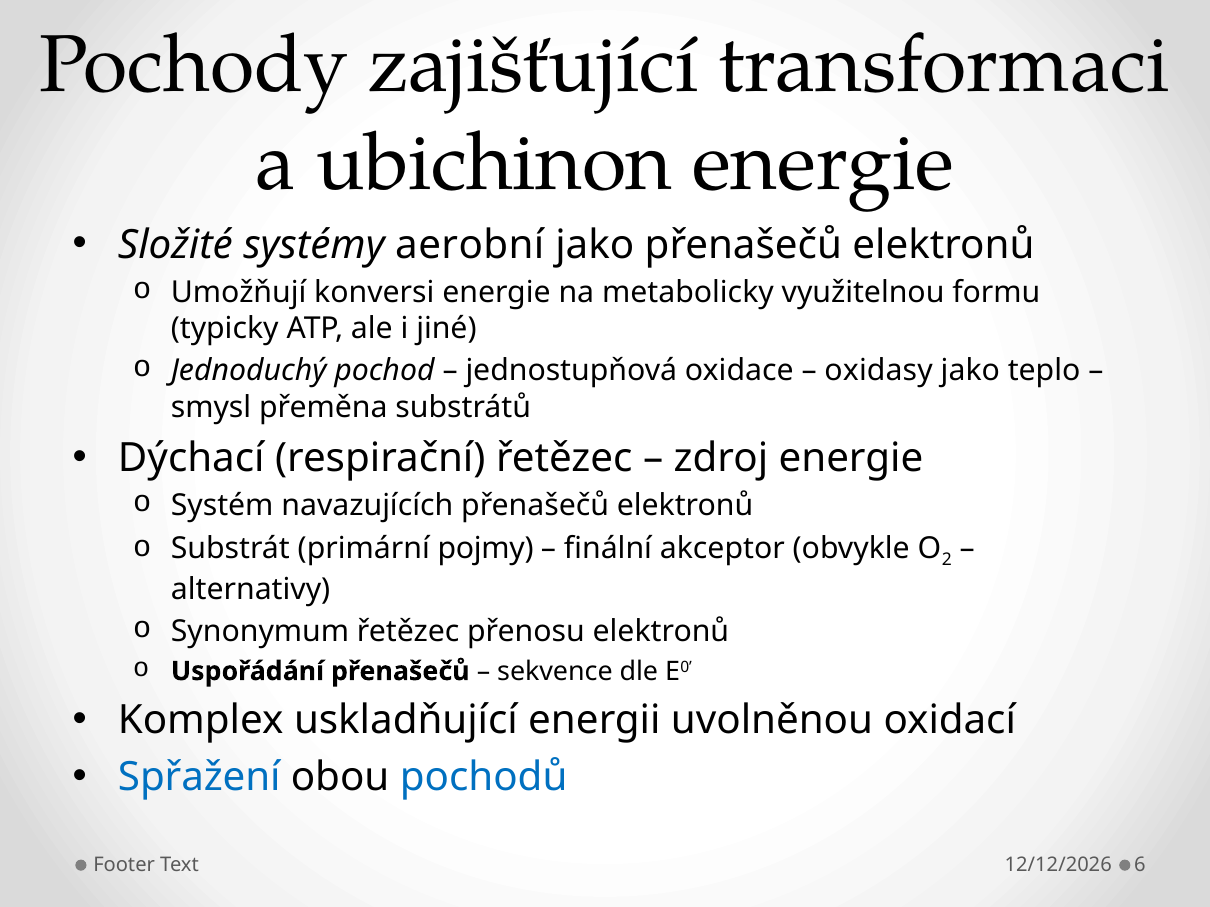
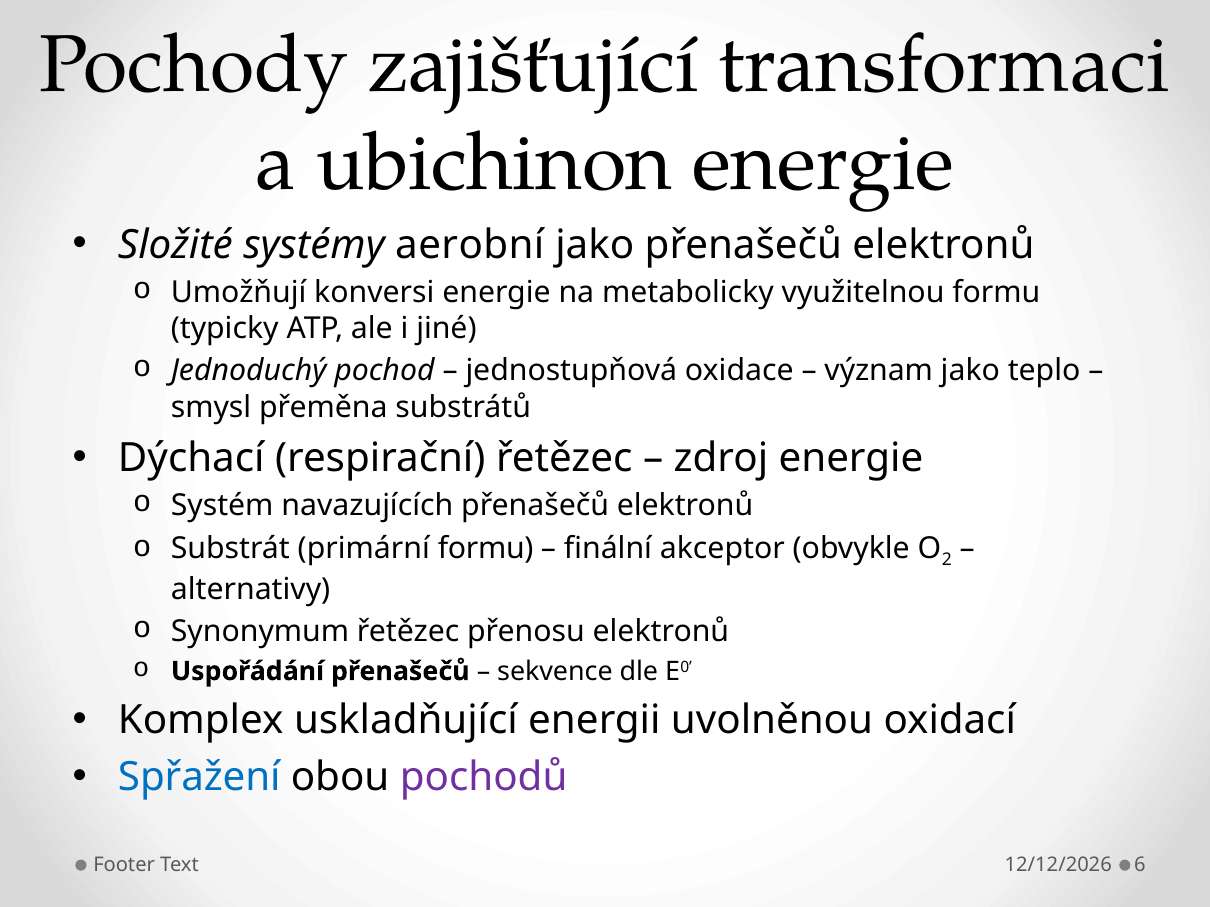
oxidasy: oxidasy -> význam (879, 371)
primární pojmy: pojmy -> formu (486, 549)
pochodů colour: blue -> purple (484, 777)
